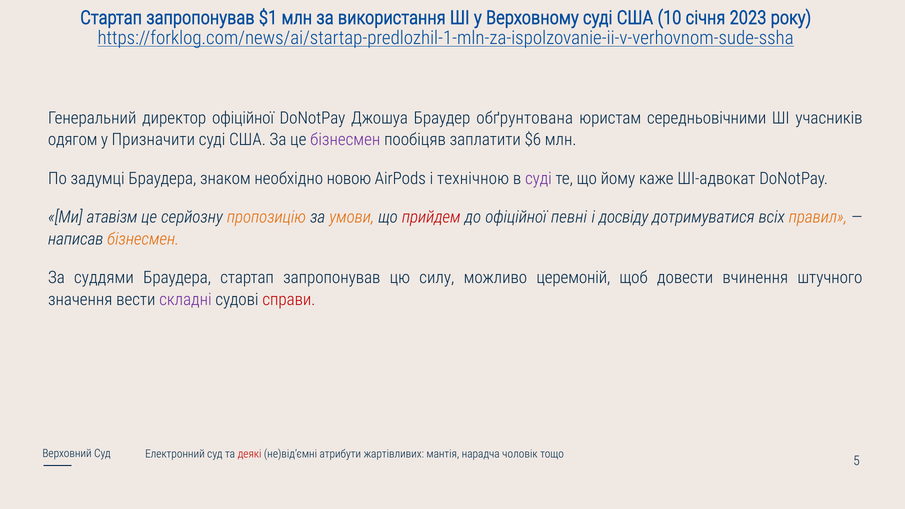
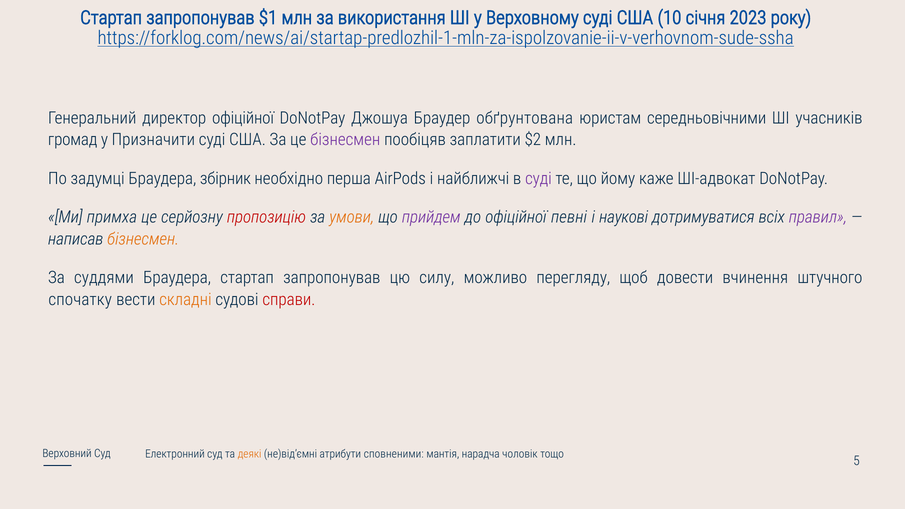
одягом: одягом -> громад (73, 140)
$6: $6 -> $2 (533, 140)
знаком: знаком -> збірник (225, 179)
новою: новою -> перша (349, 179)
технічною: технічною -> найближчі (473, 179)
атавізм: атавізм -> примха (112, 217)
пропозицію colour: orange -> red (266, 217)
прийдем colour: red -> purple (431, 217)
досвіду: досвіду -> наукові (624, 217)
правил colour: orange -> purple (818, 217)
церемоній: церемоній -> перегляду (573, 278)
значення: значення -> спочатку (80, 300)
складні colour: purple -> orange (185, 300)
деякі colour: red -> orange (250, 454)
жартівливих: жартівливих -> сповненими (394, 454)
